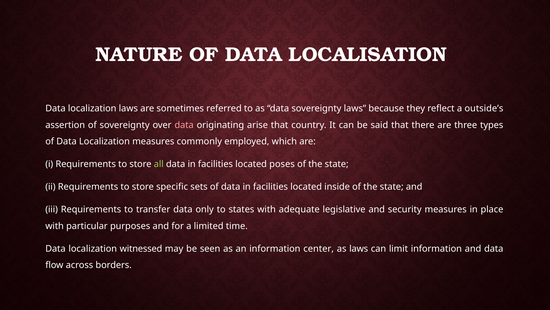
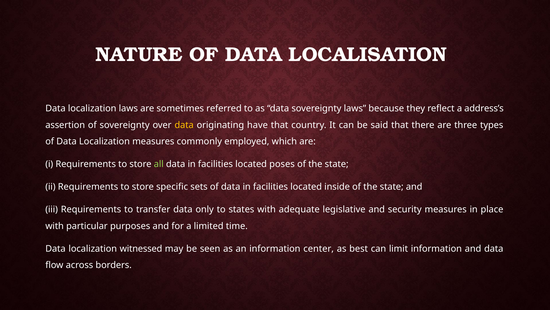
outside’s: outside’s -> address’s (484, 108)
data colour: pink -> yellow (184, 125)
arise: arise -> have (257, 125)
as laws: laws -> best (359, 248)
